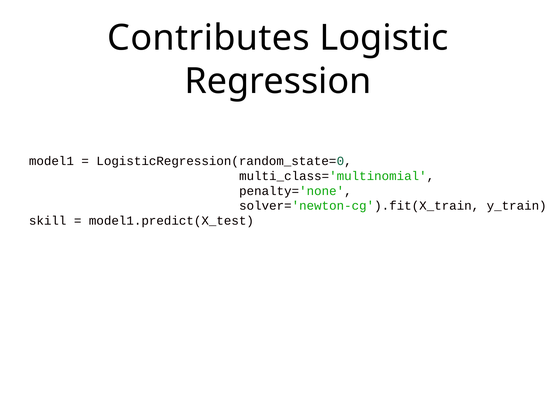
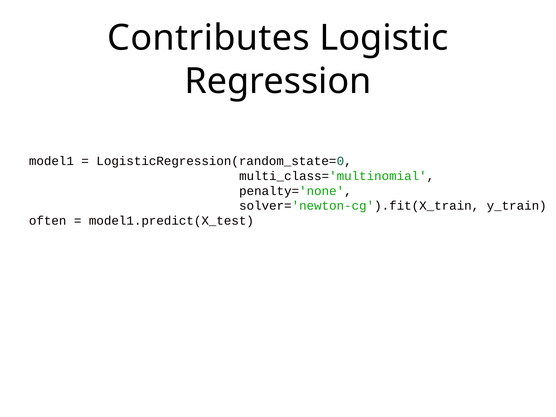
skill: skill -> often (48, 221)
